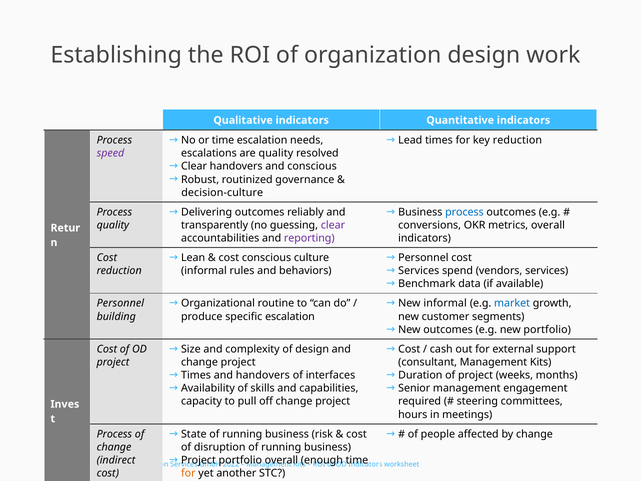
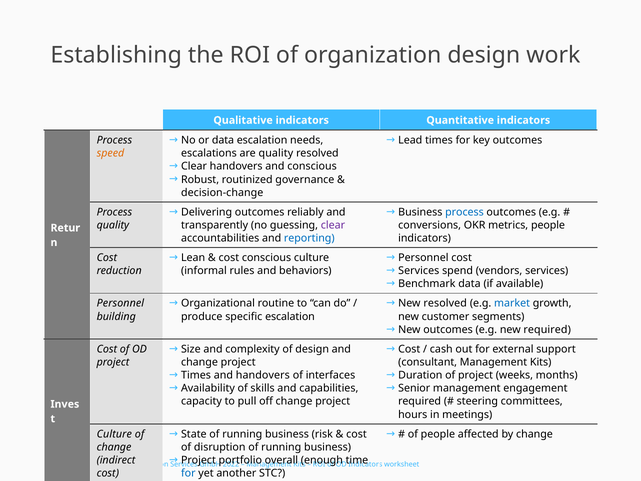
or time: time -> data (223, 140)
key reduction: reduction -> outcomes (517, 140)
speed colour: purple -> orange (110, 153)
decision-culture: decision-culture -> decision-change (222, 192)
metrics overall: overall -> people (548, 225)
reporting colour: purple -> blue (309, 238)
New informal: informal -> resolved (445, 303)
new portfolio: portfolio -> required (547, 329)
Process: Process -> Culture (114, 434)
for colour: orange -> blue (188, 473)
